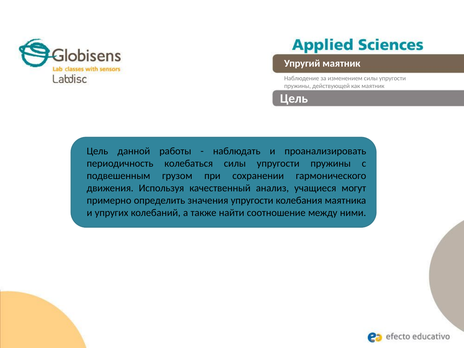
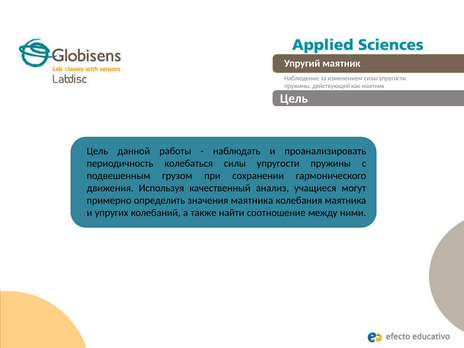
значения упругости: упругости -> маятника (252, 201)
